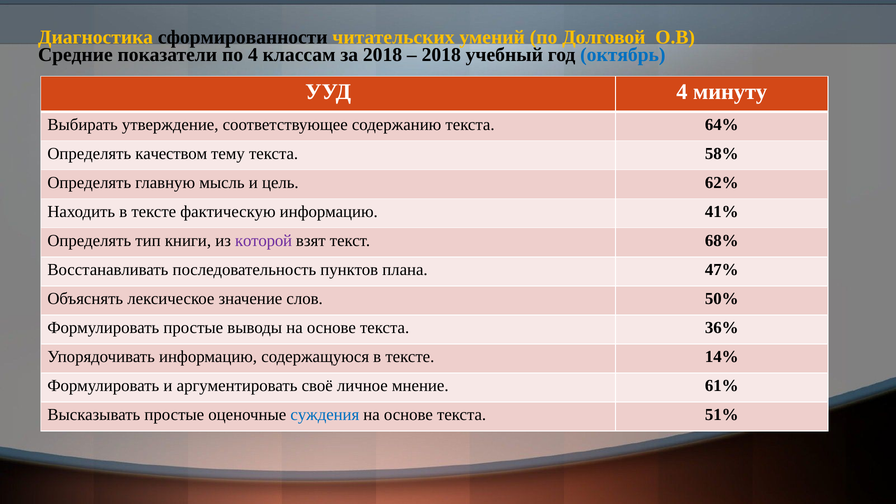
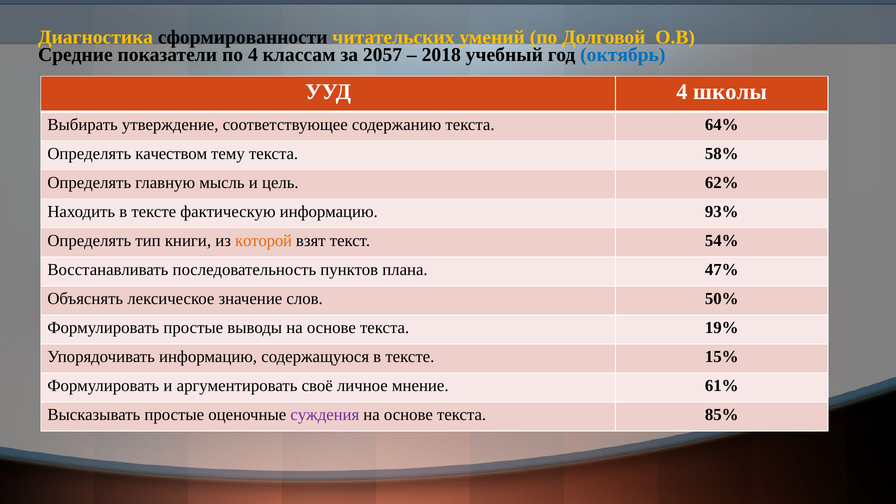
за 2018: 2018 -> 2057 (383, 55)
минуту: минуту -> школы (730, 92)
41%: 41% -> 93% (722, 212)
которой colour: purple -> orange (264, 241)
68%: 68% -> 54% (722, 241)
36%: 36% -> 19% (722, 328)
14%: 14% -> 15% (722, 357)
суждения colour: blue -> purple (325, 415)
51%: 51% -> 85% (722, 415)
